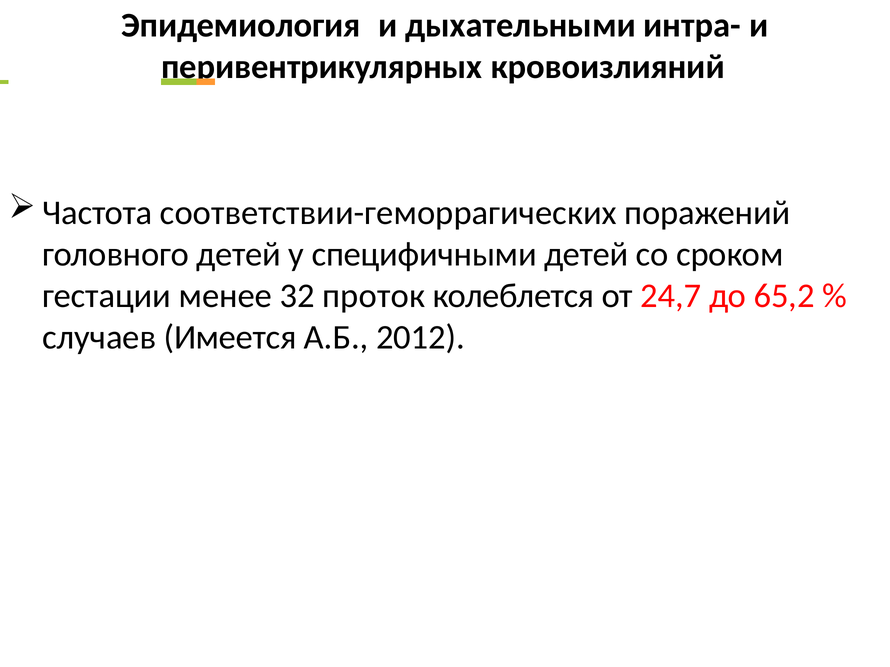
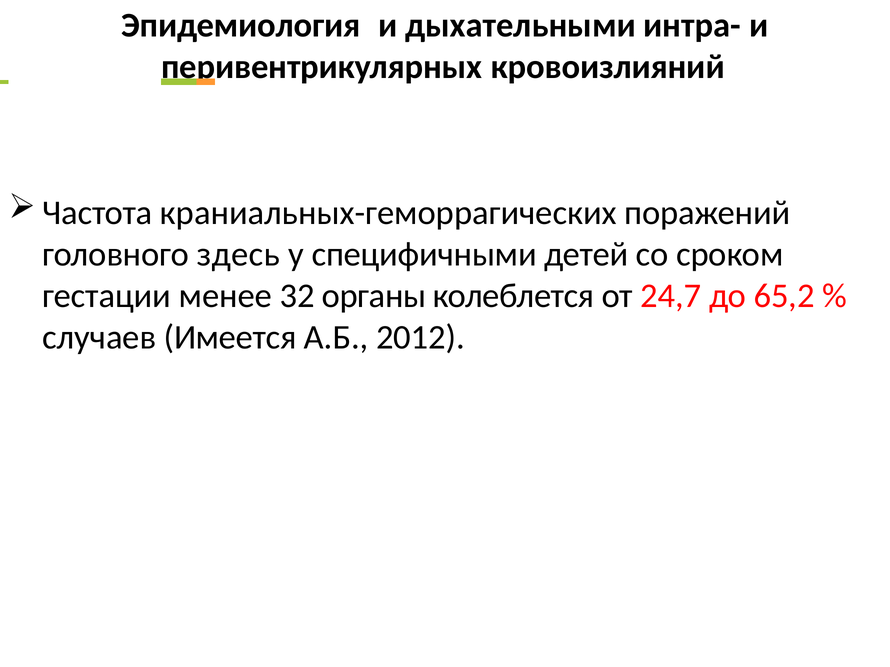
соответствии-геморрагических: соответствии-геморрагических -> краниальных-геморрагических (388, 213)
головного детей: детей -> здесь (238, 254)
проток: проток -> органы (374, 296)
